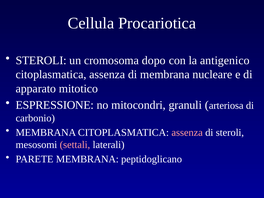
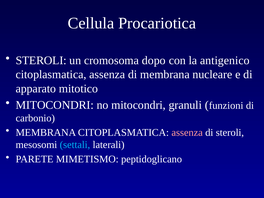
ESPRESSIONE: ESPRESSIONE -> MITOCONDRI (55, 105)
arteriosa: arteriosa -> funzioni (226, 105)
settali colour: pink -> light blue (75, 145)
PARETE MEMBRANA: MEMBRANA -> MIMETISMO (87, 159)
